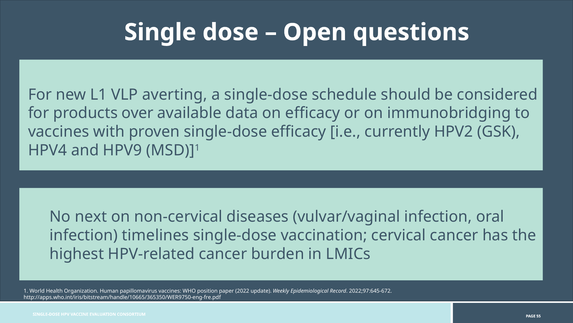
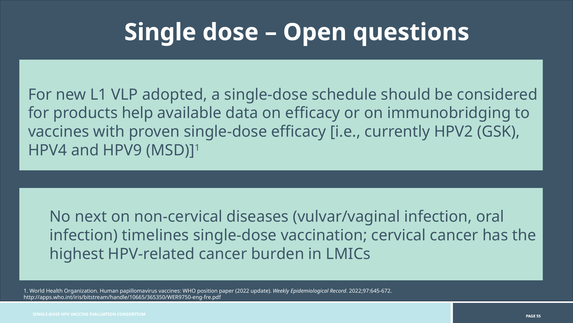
averting: averting -> adopted (175, 94)
over: over -> help (138, 113)
